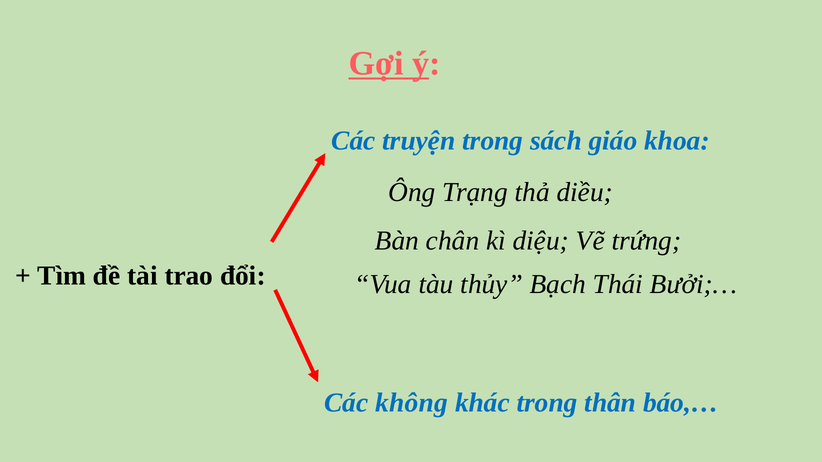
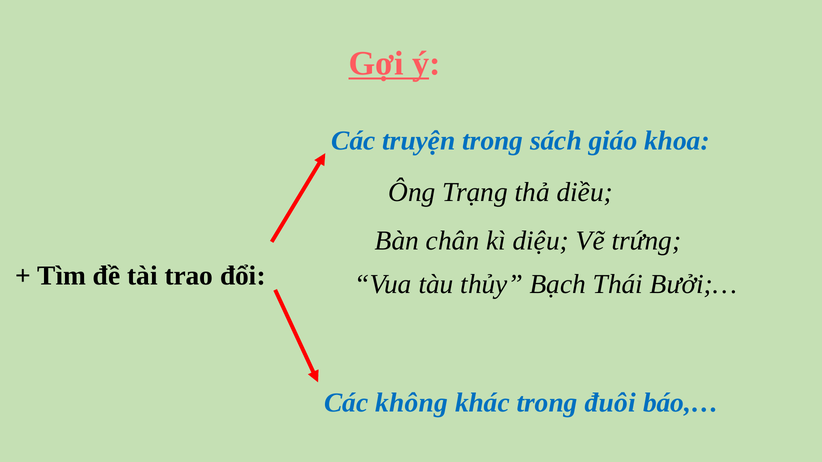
thân: thân -> đuôi (610, 403)
